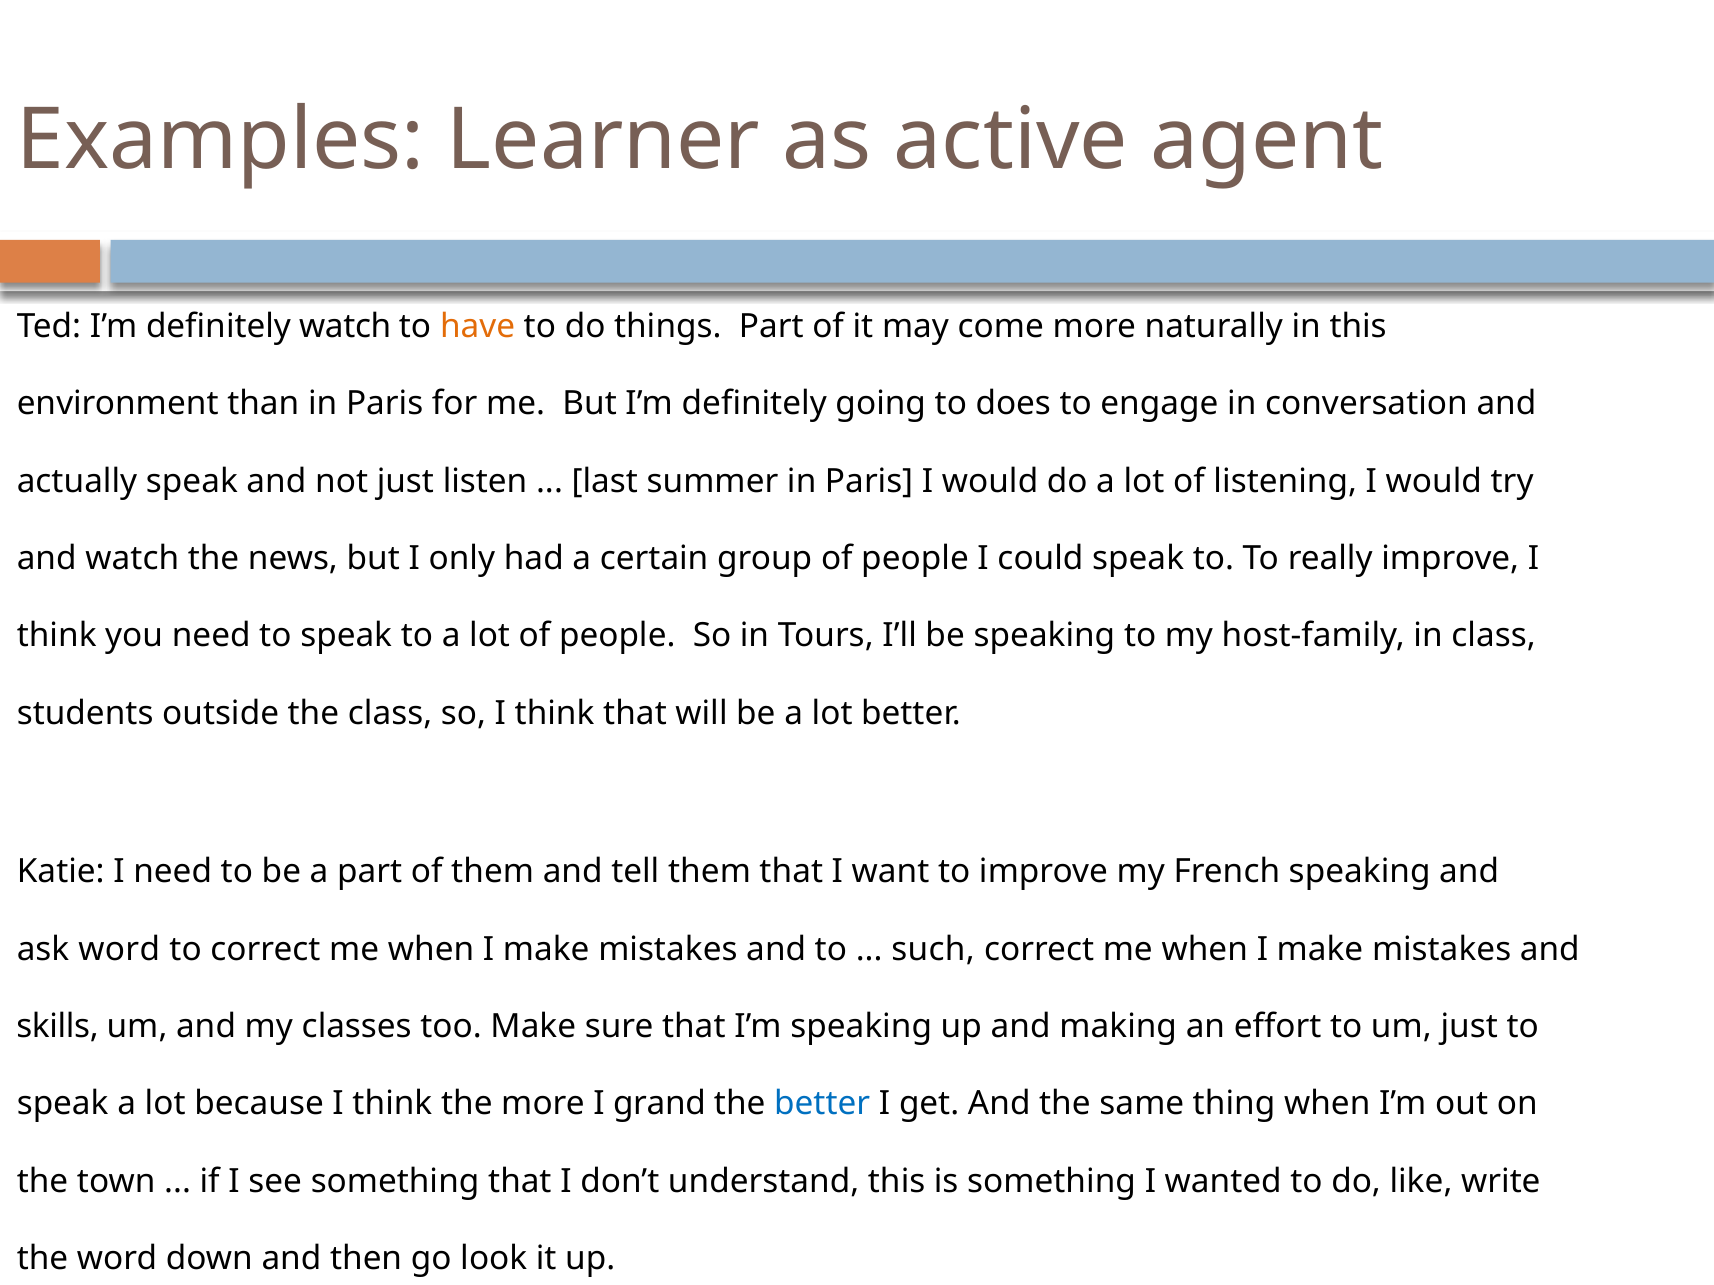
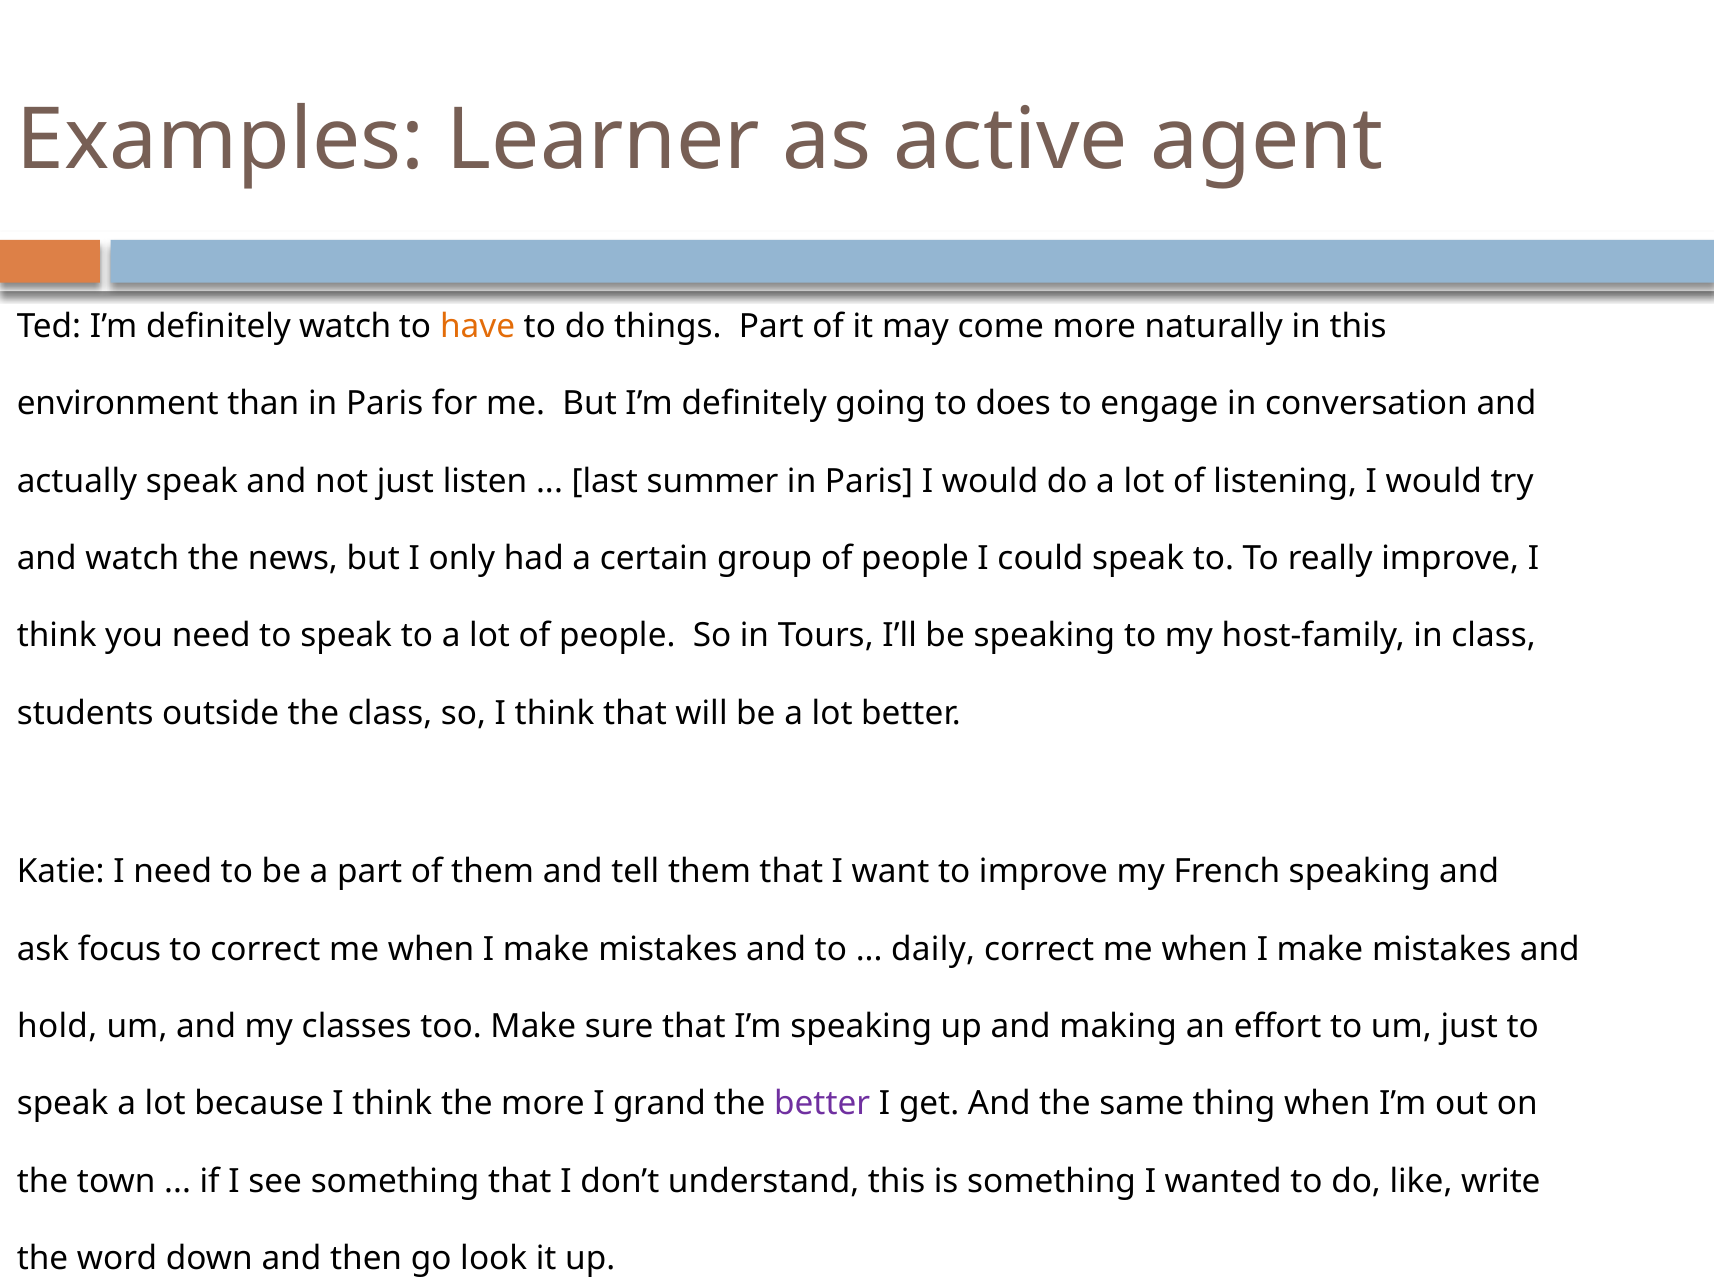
ask word: word -> focus (120, 950)
such: such -> daily (933, 950)
skills: skills -> hold (57, 1027)
better colour: blue -> purple (822, 1104)
